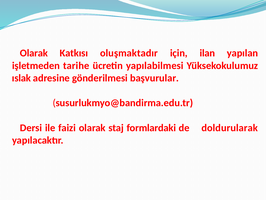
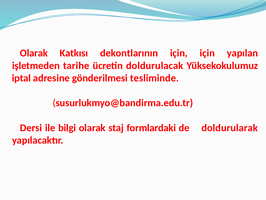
oluşmaktadır: oluşmaktadır -> dekontlarının (129, 53)
için ilan: ilan -> için (207, 53)
yapılabilmesi: yapılabilmesi -> doldurulacak (155, 65)
ıslak: ıslak -> iptal (21, 78)
başvurular: başvurular -> tesliminde (154, 78)
faizi: faizi -> bilgi (67, 128)
